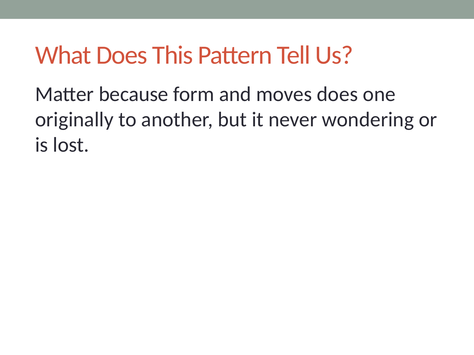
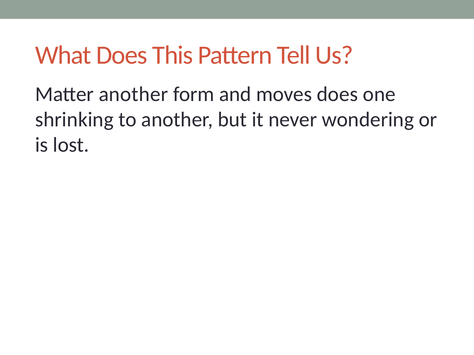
Matter because: because -> another (133, 95)
originally: originally -> shrinking (74, 120)
